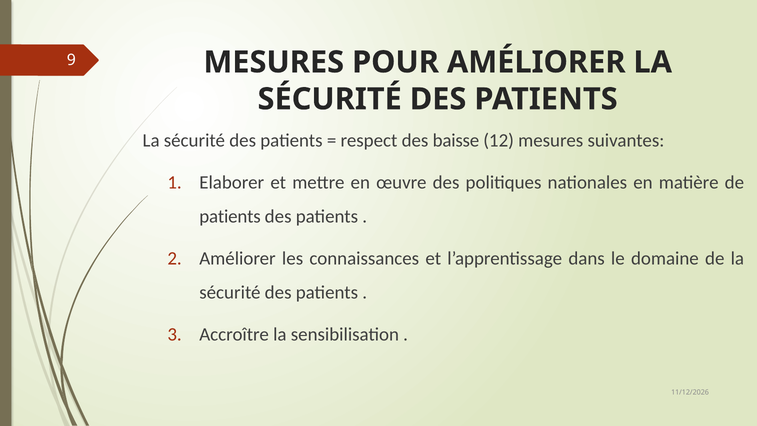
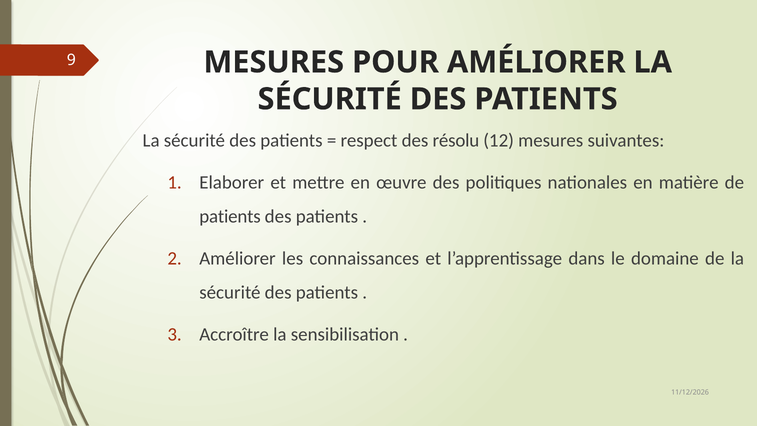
baisse: baisse -> résolu (456, 140)
